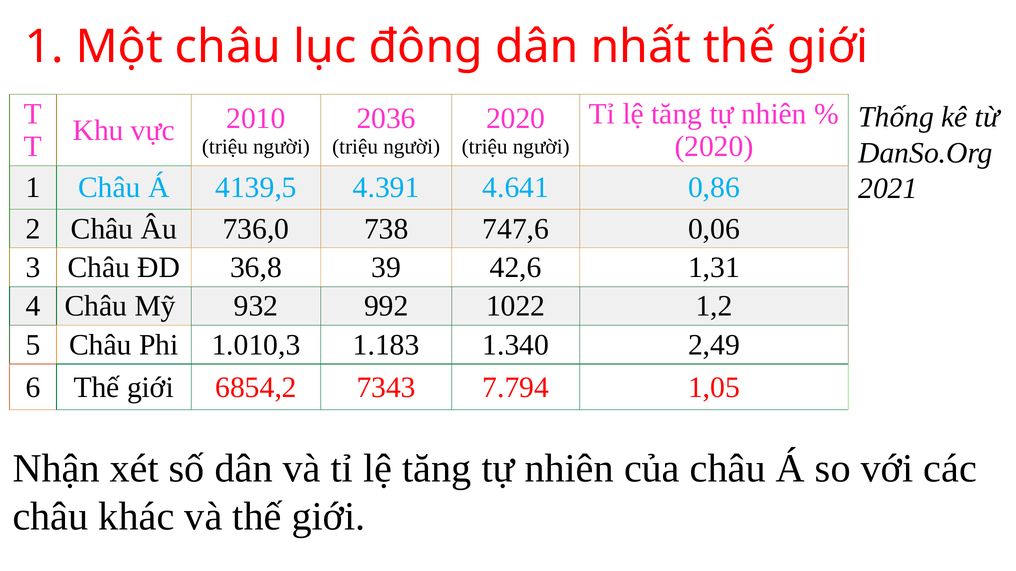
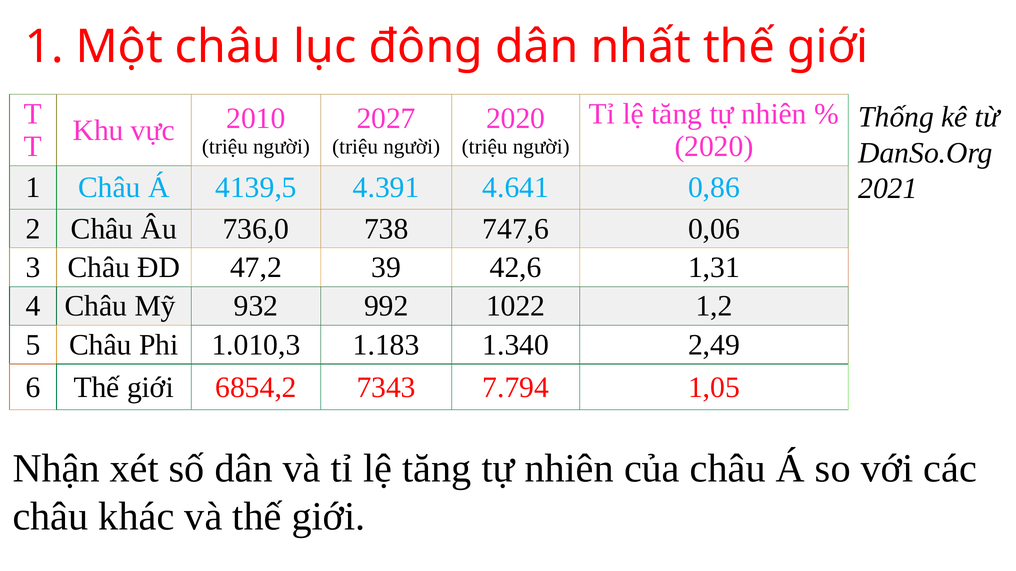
2036: 2036 -> 2027 (386, 119)
36,8: 36,8 -> 47,2 (256, 268)
